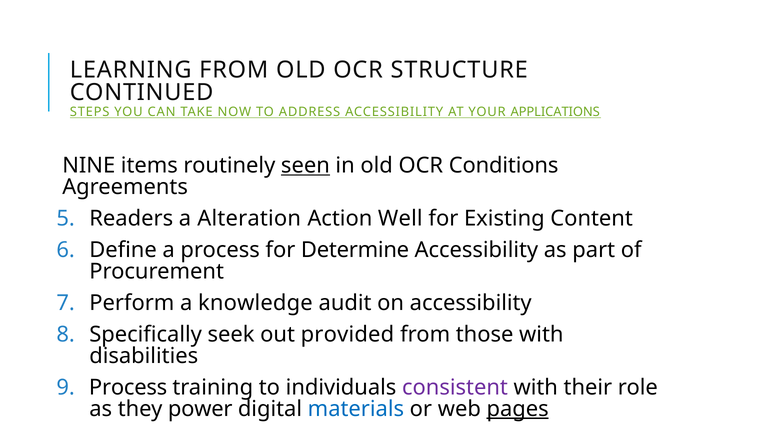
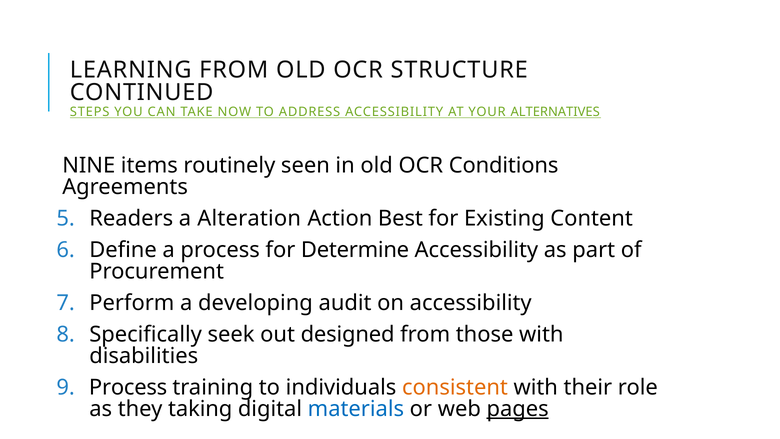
APPLICATIONS: APPLICATIONS -> ALTERNATIVES (555, 112)
seen underline: present -> none (305, 165)
Well: Well -> Best (400, 218)
knowledge: knowledge -> developing (255, 303)
provided: provided -> designed (348, 334)
consistent colour: purple -> orange (455, 387)
power: power -> taking (200, 409)
